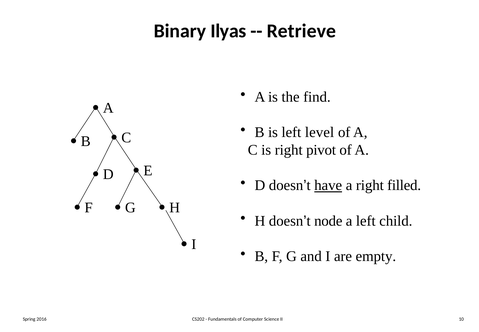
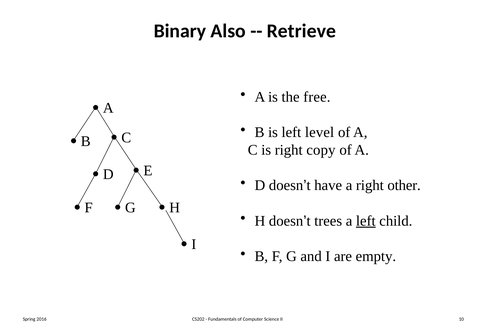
Ilyas: Ilyas -> Also (228, 31)
find: find -> free (317, 97)
pivot: pivot -> copy (321, 150)
have underline: present -> none (328, 185)
filled: filled -> other (404, 185)
node: node -> trees (328, 221)
left underline: none -> present (366, 221)
